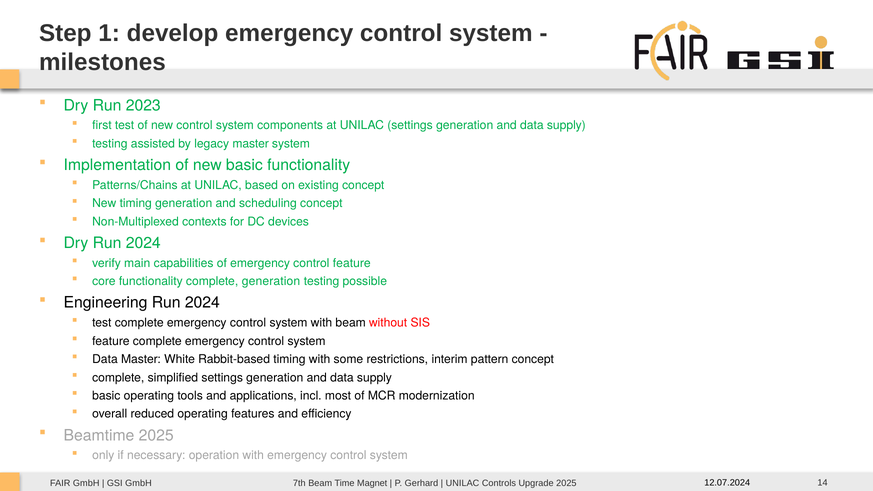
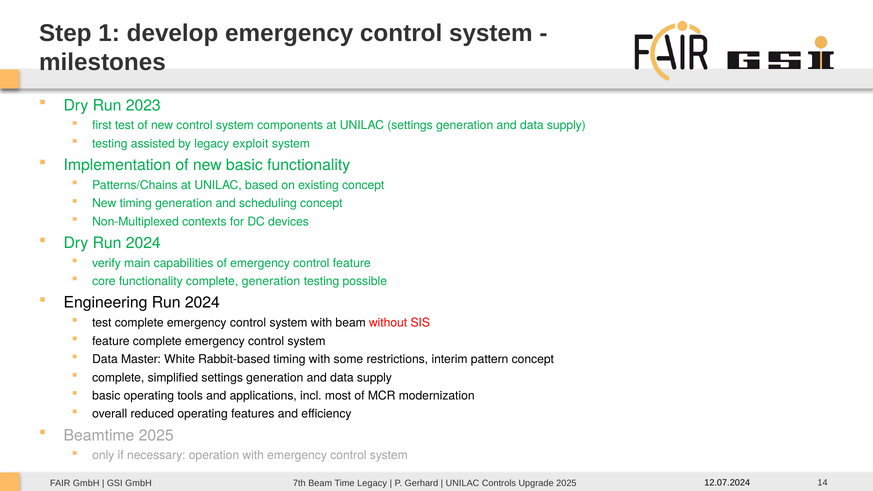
legacy master: master -> exploit (251, 144)
Time Magnet: Magnet -> Legacy (372, 483)
